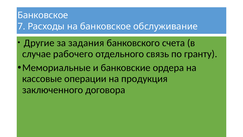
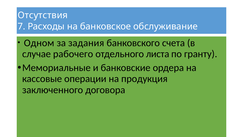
Банковское: Банковское -> Отсутствия (43, 15)
Другие: Другие -> Одном (39, 43)
связь: связь -> листа (158, 54)
